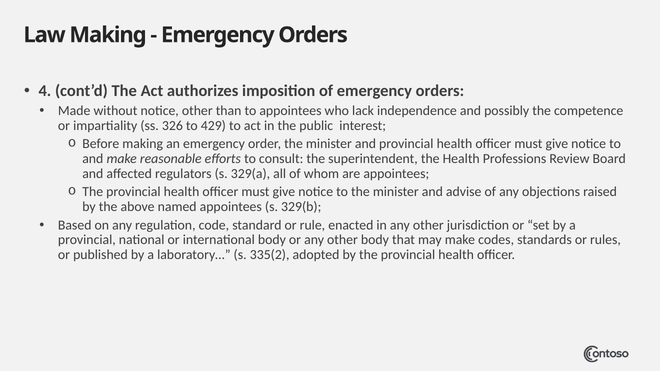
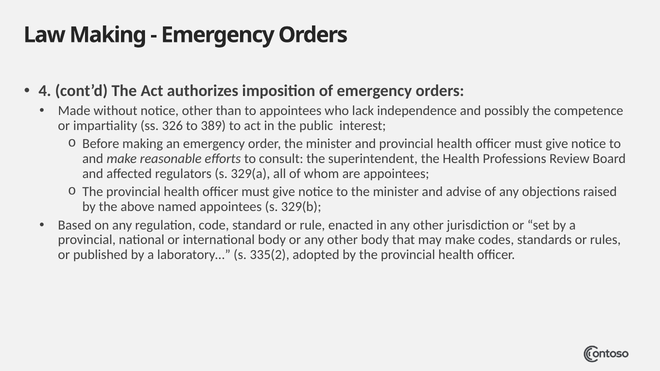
429: 429 -> 389 (213, 126)
